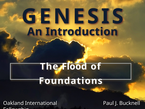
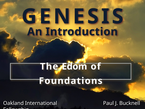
Flood: Flood -> Edom (74, 66)
